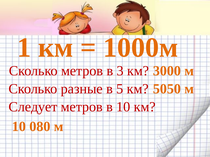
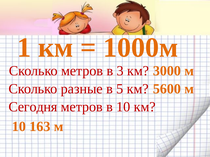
5050: 5050 -> 5600 (167, 89)
Следует: Следует -> Сегодня (33, 107)
080: 080 -> 163 (40, 127)
